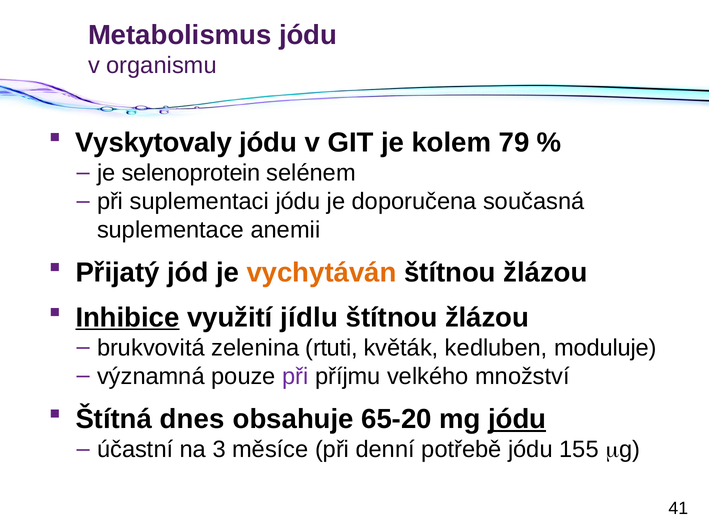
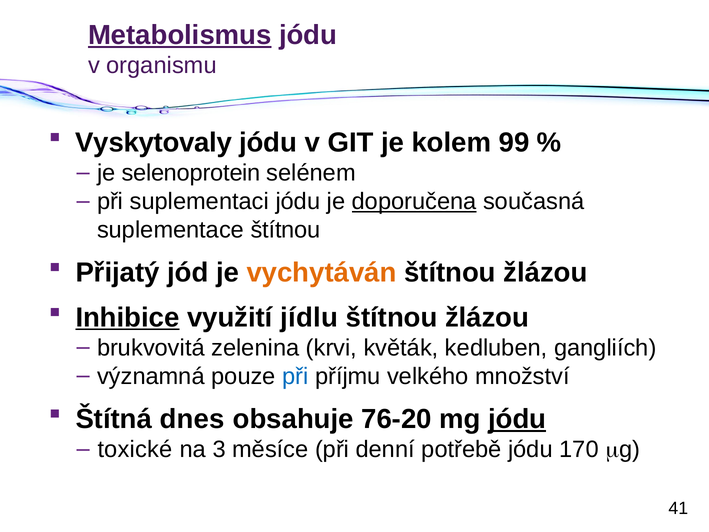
Metabolismus underline: none -> present (180, 35)
79: 79 -> 99 (514, 143)
doporučena underline: none -> present (414, 201)
suplementace anemii: anemii -> štítnou (286, 230)
rtuti: rtuti -> krvi (331, 348)
moduluje: moduluje -> gangliích (605, 348)
při colour: purple -> blue (295, 376)
65-20: 65-20 -> 76-20 (396, 419)
účastní: účastní -> toxické (135, 449)
155: 155 -> 170 (579, 449)
